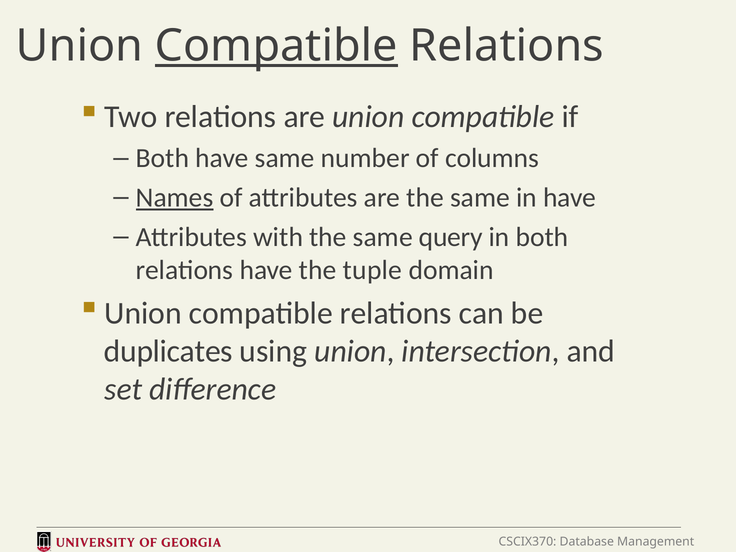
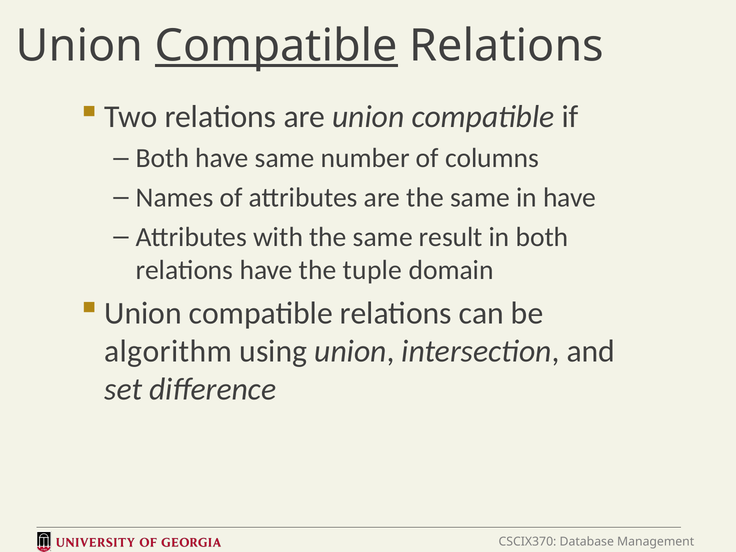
Names underline: present -> none (175, 198)
query: query -> result (451, 237)
duplicates: duplicates -> algorithm (168, 351)
